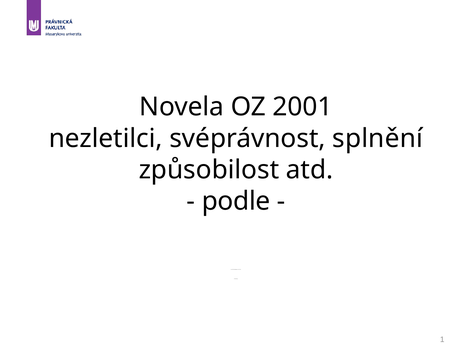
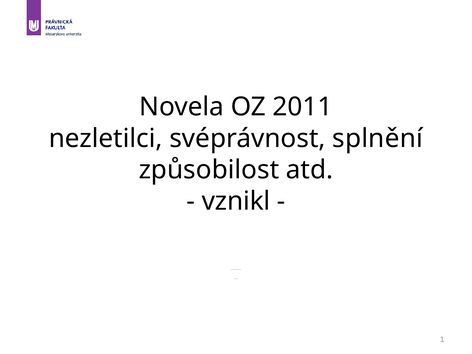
2001: 2001 -> 2011 (303, 107)
podle: podle -> vznikl (236, 201)
